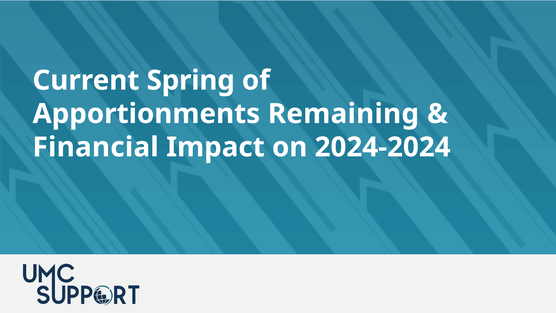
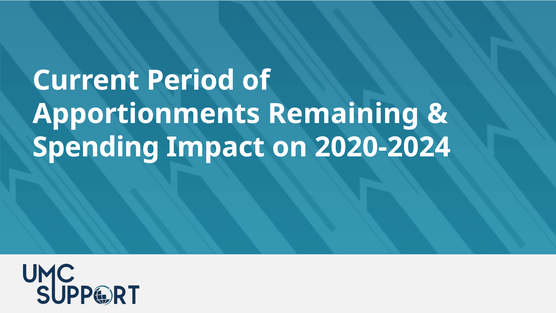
Spring: Spring -> Period (191, 80)
Financial: Financial -> Spending (96, 147)
2024-2024: 2024-2024 -> 2020-2024 (383, 147)
